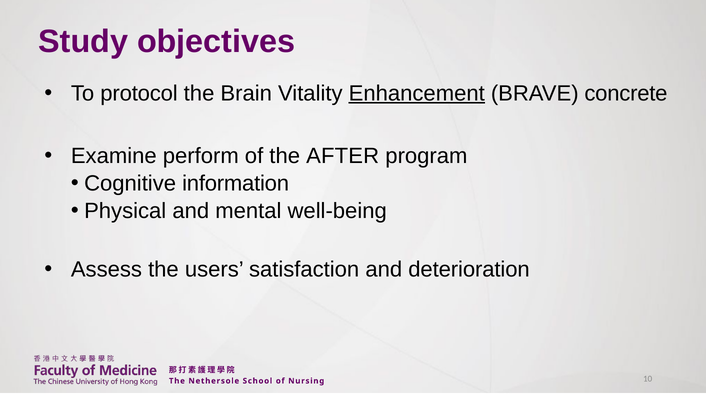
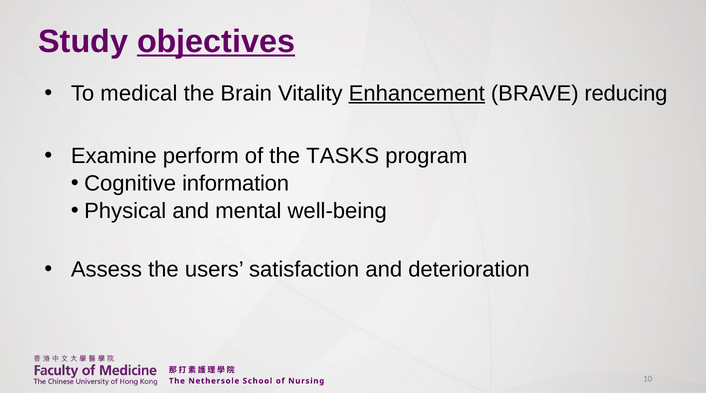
objectives underline: none -> present (216, 42)
protocol: protocol -> medical (139, 93)
concrete: concrete -> reducing (626, 93)
AFTER: AFTER -> TASKS (343, 156)
